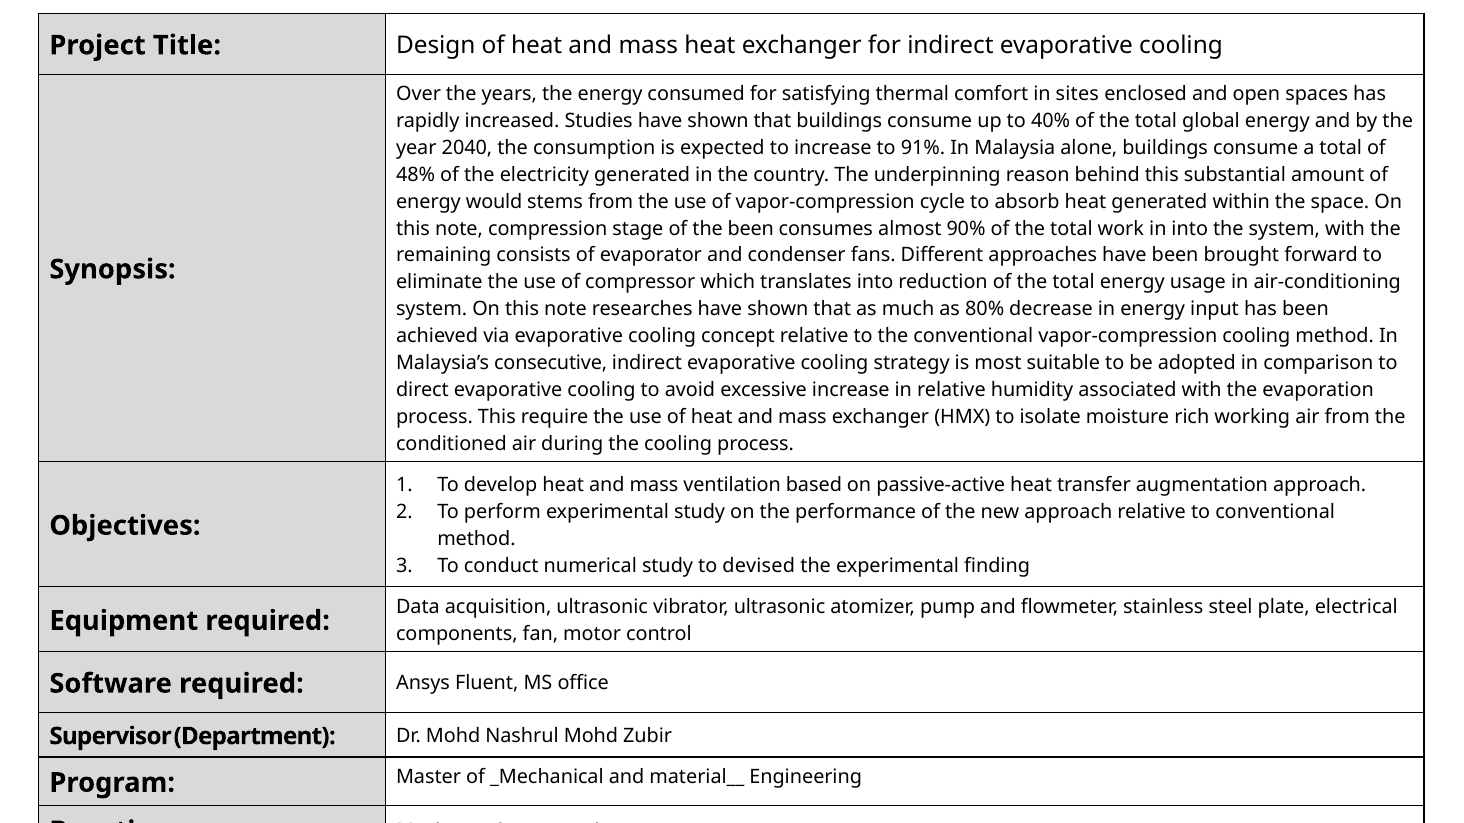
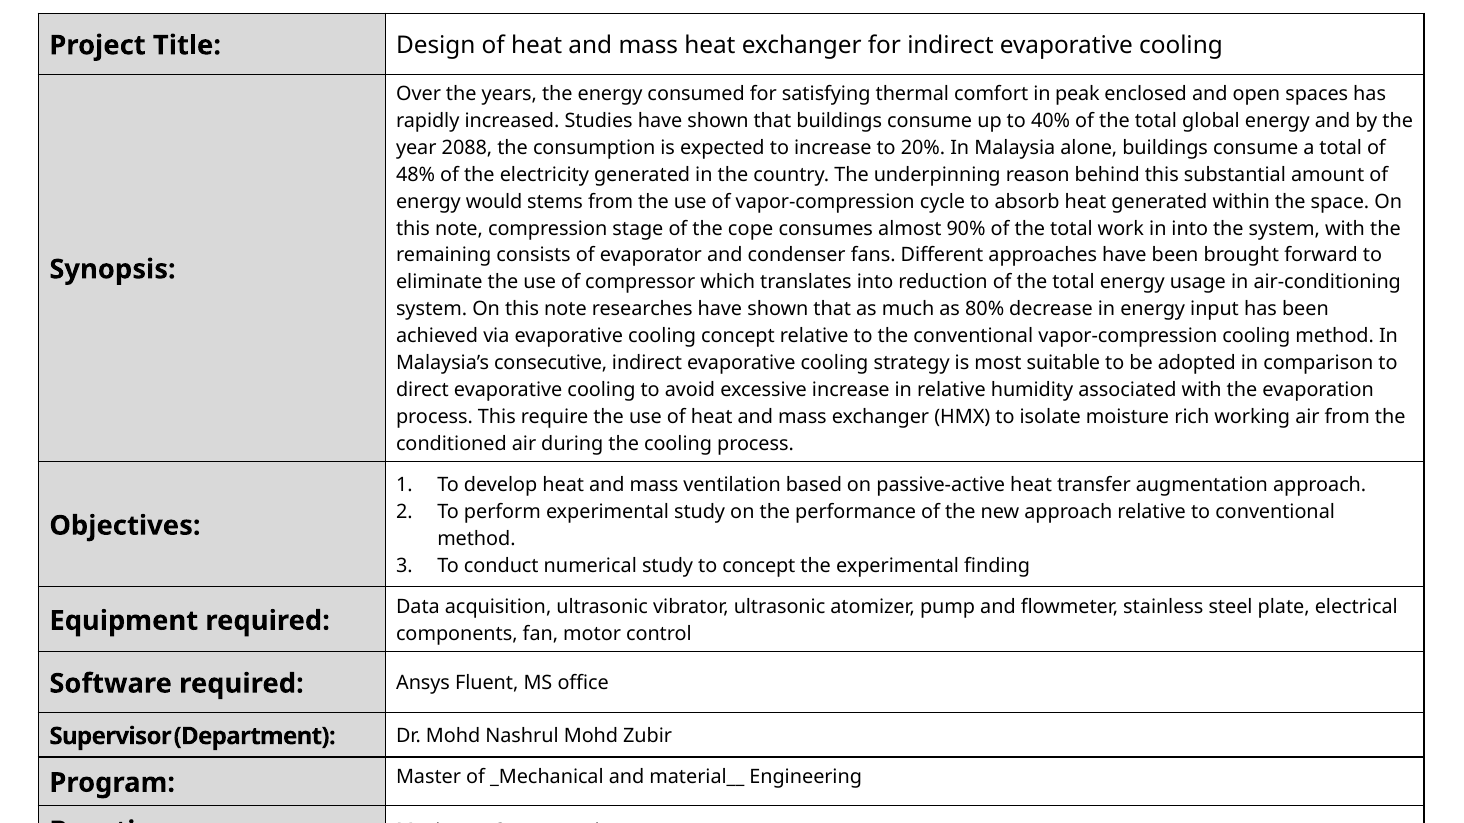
sites: sites -> peak (1077, 94)
2040: 2040 -> 2088 (467, 148)
91%: 91% -> 20% (923, 148)
the been: been -> cope (751, 229)
to devised: devised -> concept (759, 566)
